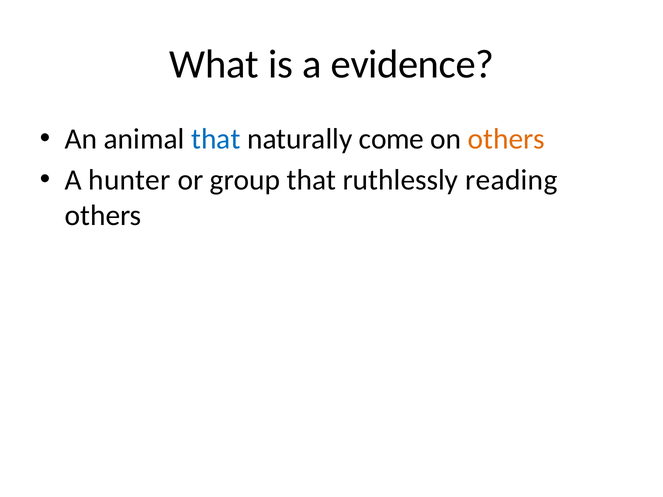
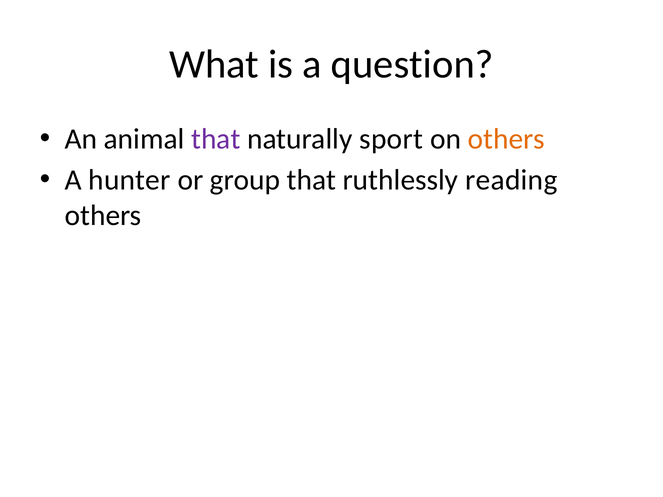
evidence: evidence -> question (412, 64)
that colour: blue -> purple (216, 139)
come: come -> sport (391, 139)
